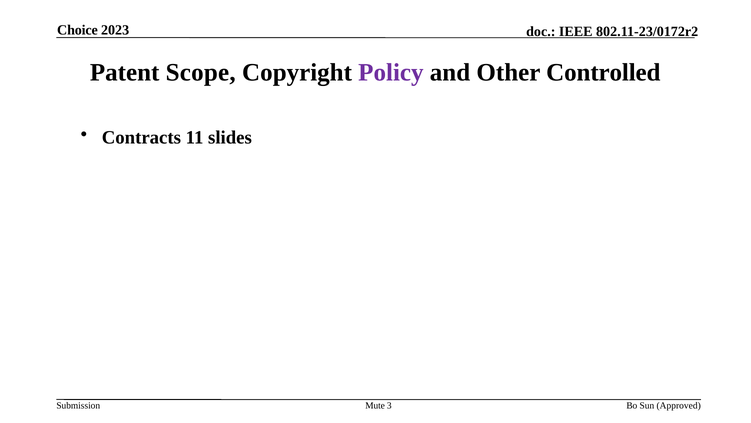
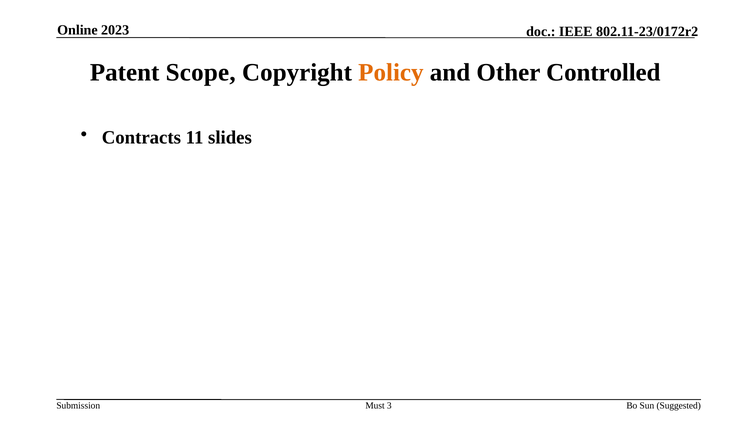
Choice: Choice -> Online (77, 30)
Policy colour: purple -> orange (391, 72)
Mute: Mute -> Must (375, 405)
Approved: Approved -> Suggested (679, 405)
